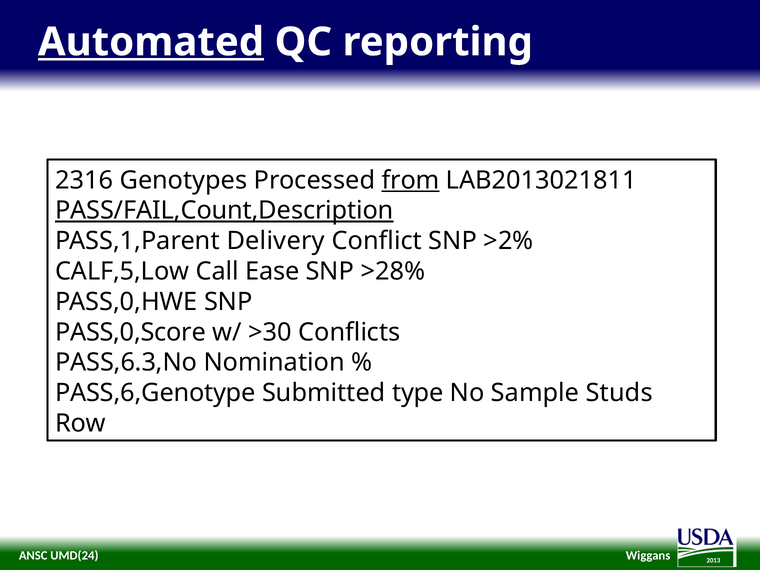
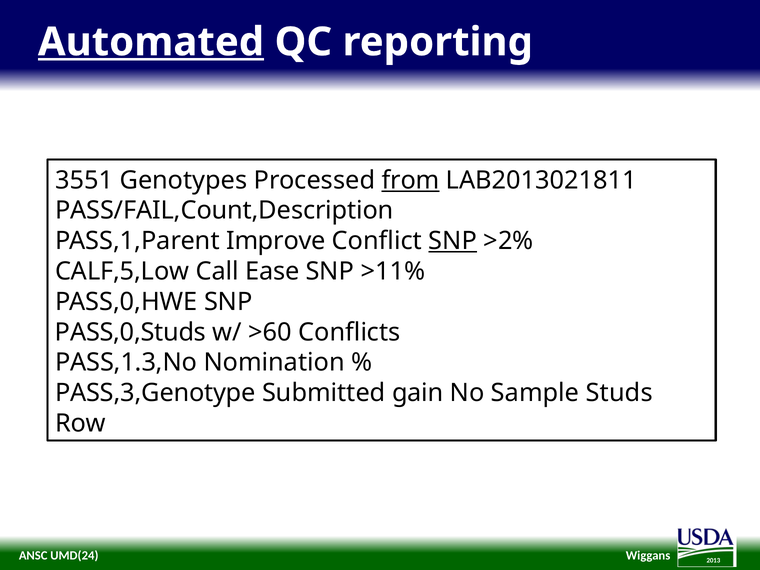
2316: 2316 -> 3551 (84, 180)
PASS/FAIL,Count,Description underline: present -> none (224, 211)
Delivery: Delivery -> Improve (276, 241)
SNP underline: none -> present (453, 241)
>28%: >28% -> >11% (393, 271)
PASS,0,Score: PASS,0,Score -> PASS,0,Studs (131, 332)
>30: >30 -> >60 (270, 332)
PASS,6.3,No: PASS,6.3,No -> PASS,1.3,No (126, 363)
PASS,6,Genotype: PASS,6,Genotype -> PASS,3,Genotype (155, 393)
type: type -> gain (418, 393)
